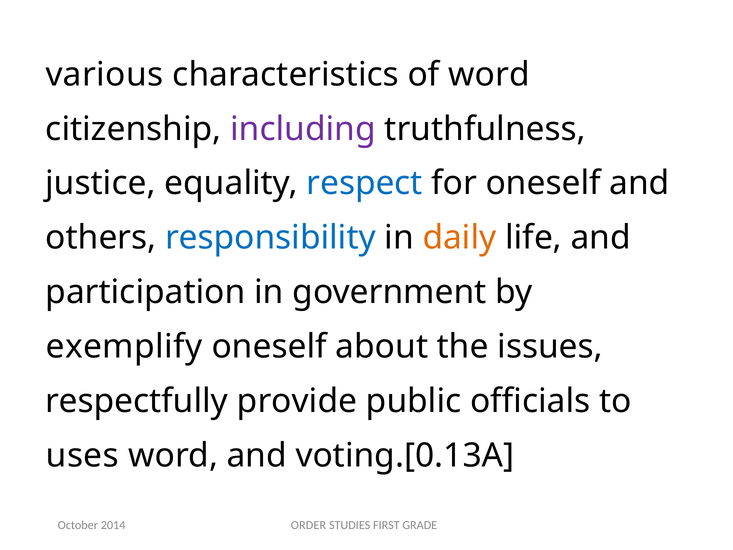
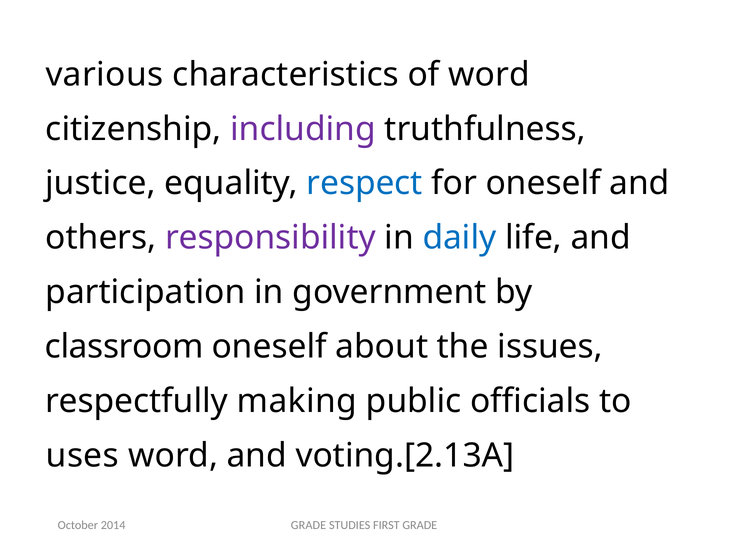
responsibility colour: blue -> purple (270, 238)
daily colour: orange -> blue (459, 238)
exemplify: exemplify -> classroom (124, 346)
provide: provide -> making (297, 401)
voting.[0.13A: voting.[0.13A -> voting.[2.13A (405, 455)
ORDER: ORDER -> GRADE (308, 525)
